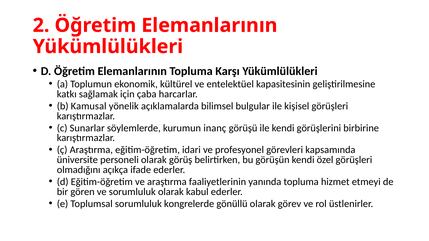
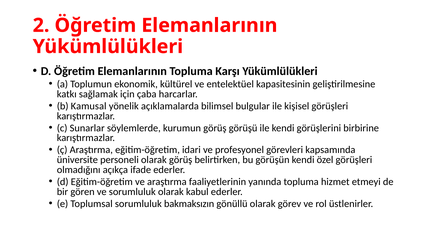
kurumun inanç: inanç -> görüş (215, 128)
kongrelerde: kongrelerde -> bakmaksızın (189, 204)
